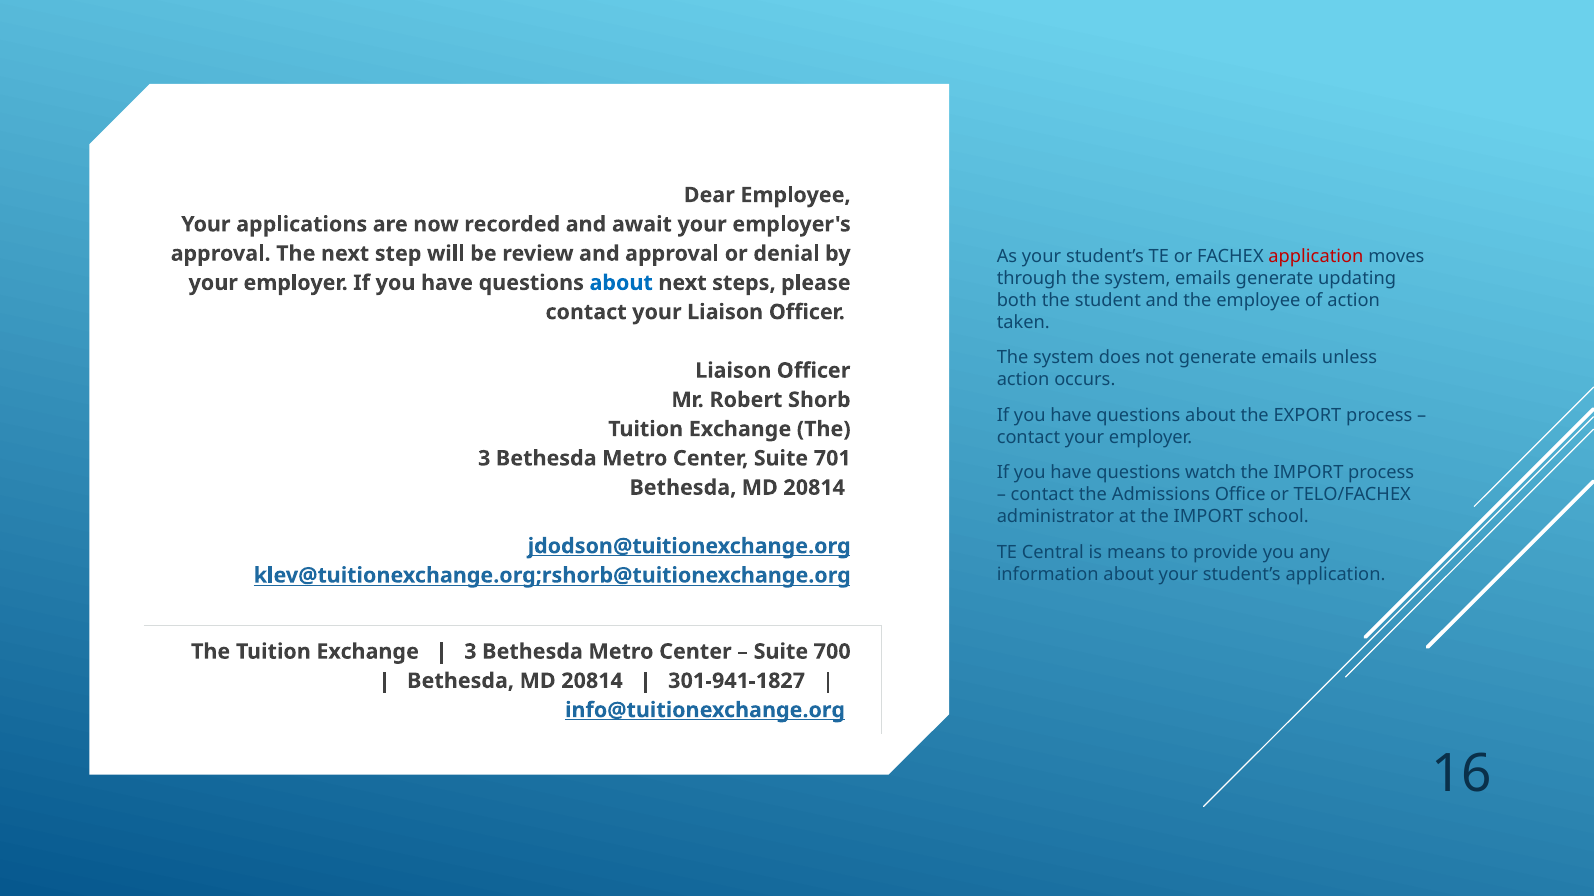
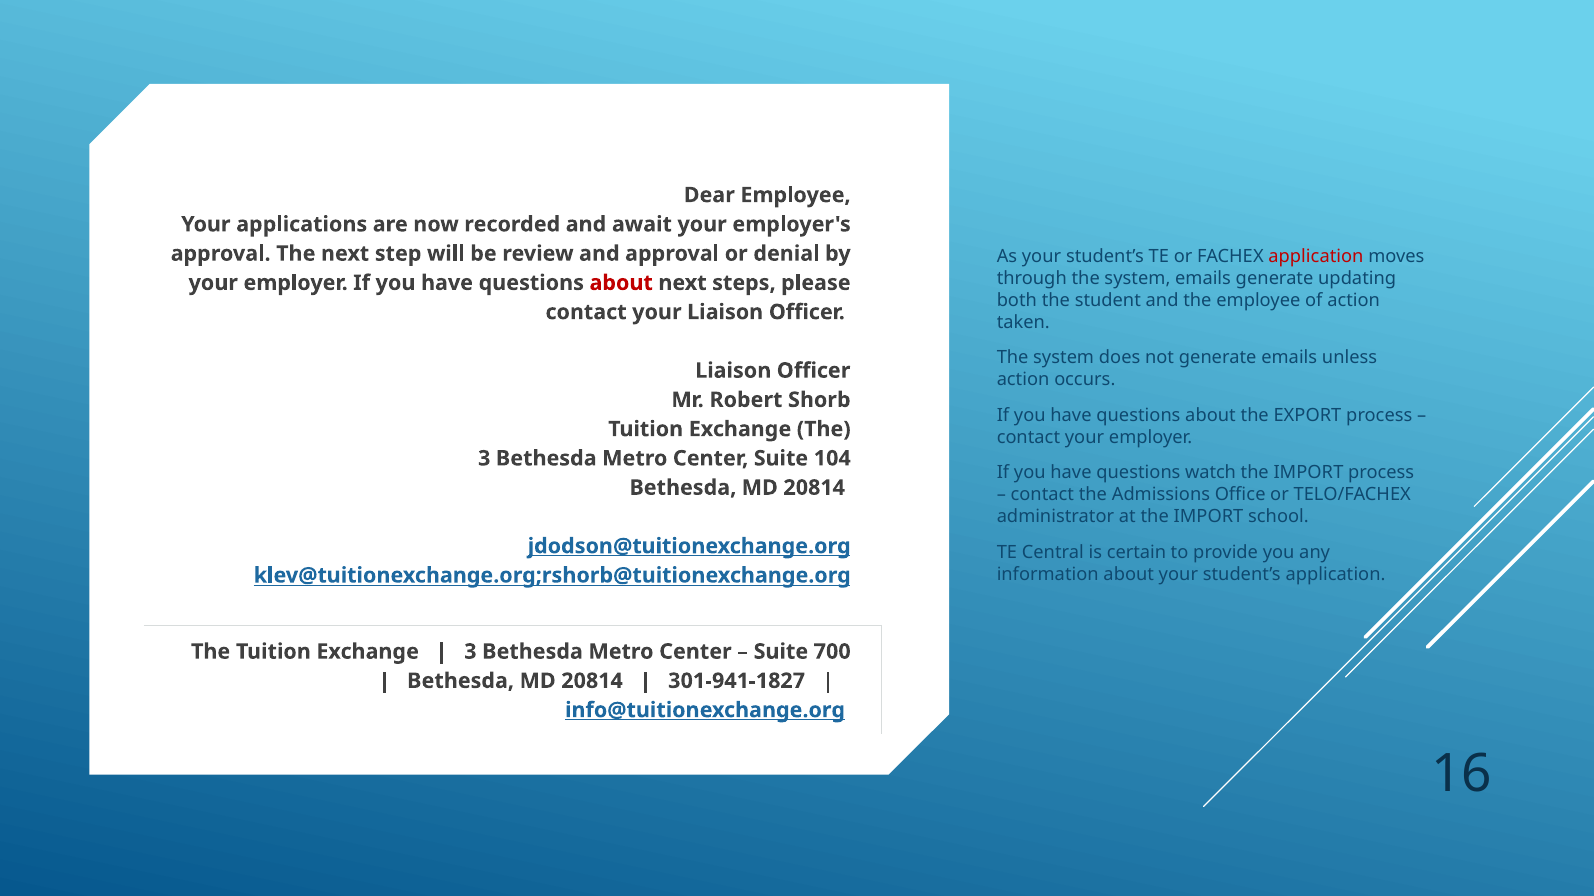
about colour: blue -> red (621, 283)
701: 701 -> 104 (832, 459)
means: means -> certain (1136, 553)
